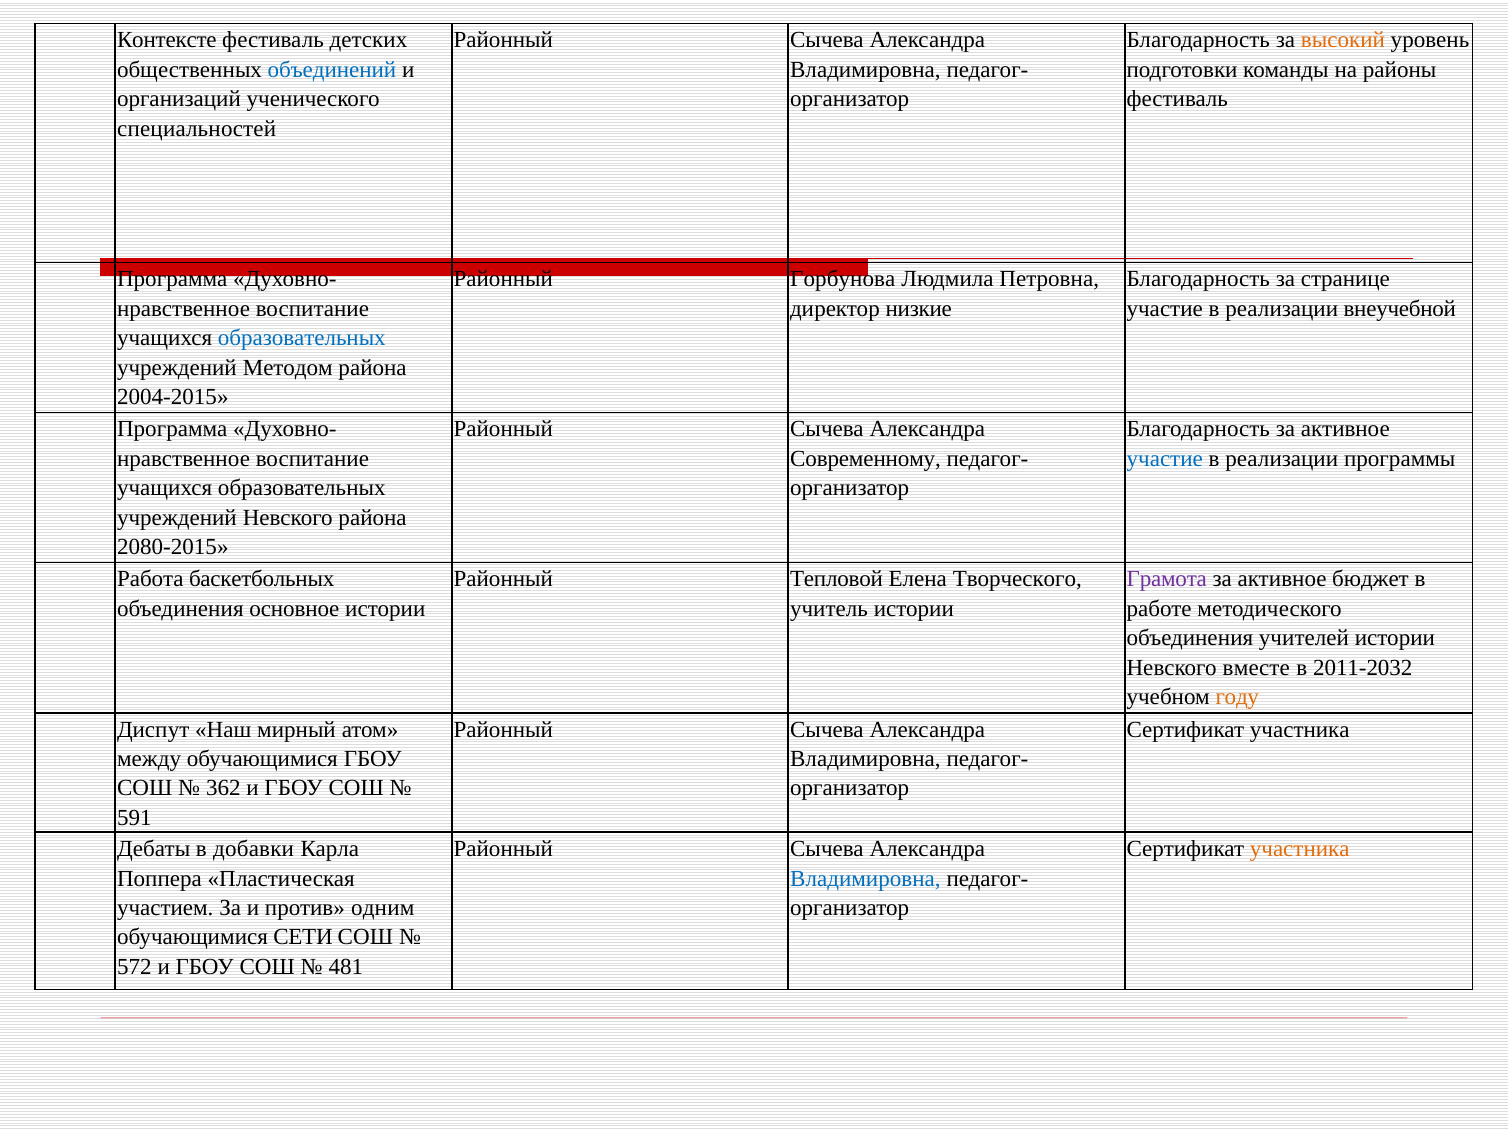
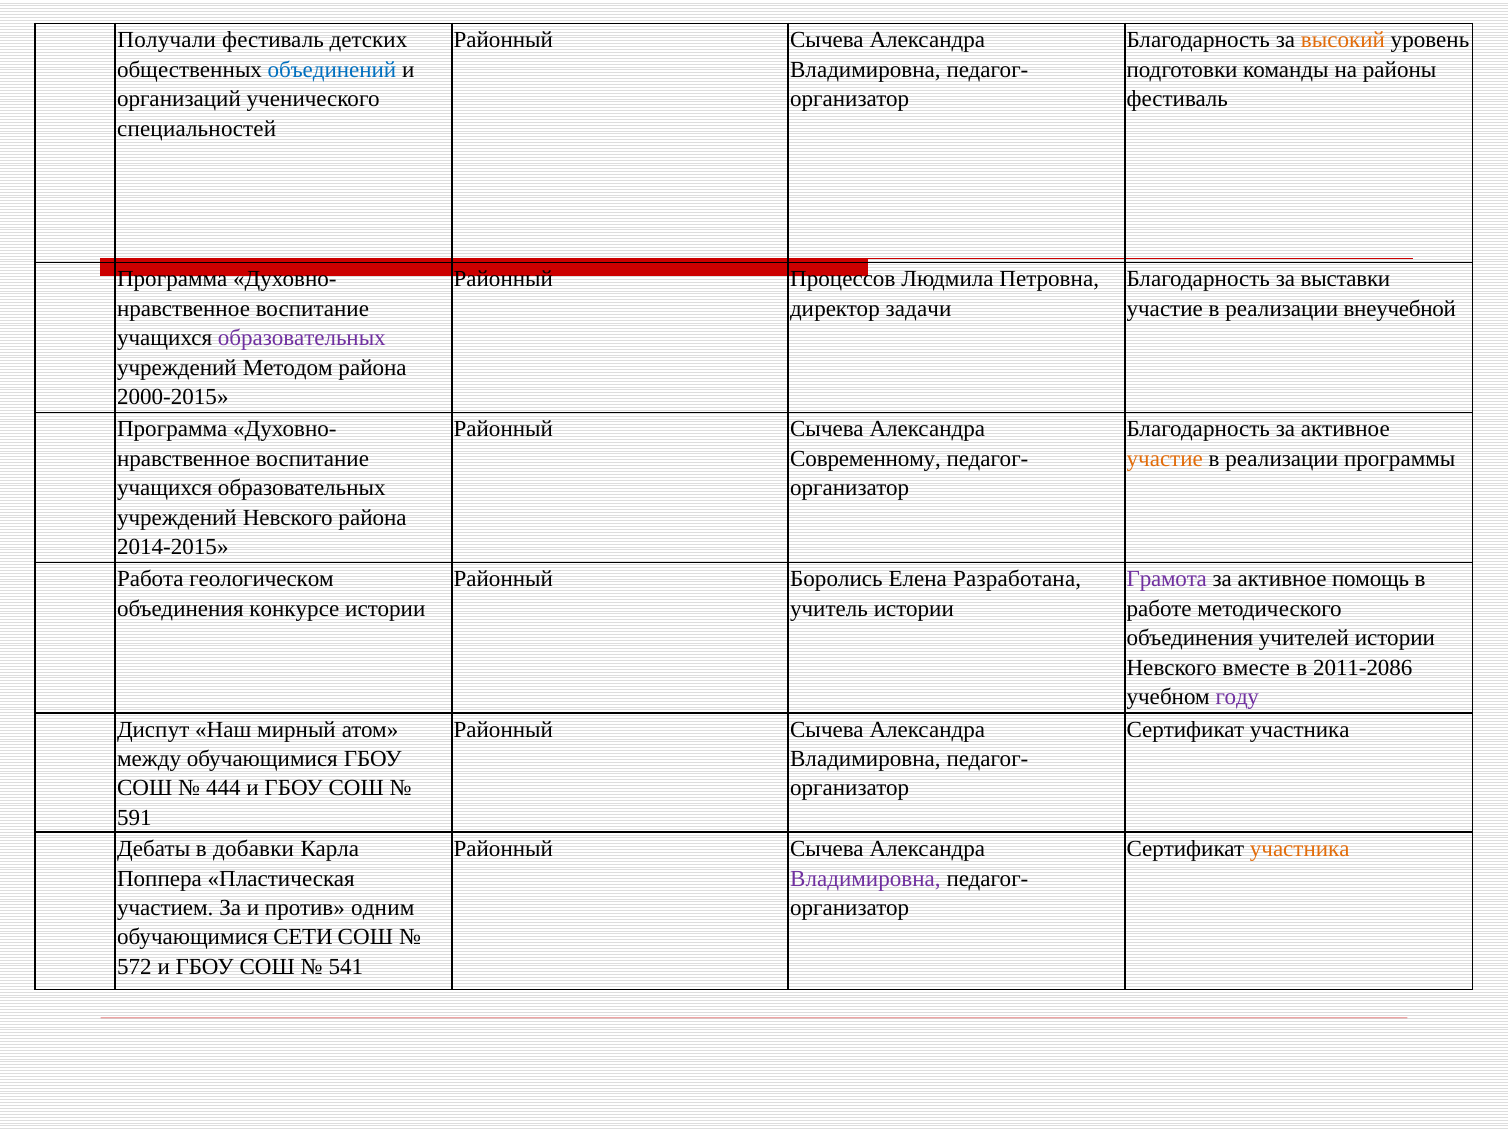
Контексте: Контексте -> Получали (167, 40)
Горбунова: Горбунова -> Процессов (843, 279)
странице: странице -> выставки (1346, 279)
низкие: низкие -> задачи (919, 309)
образовательных colour: blue -> purple (302, 338)
2004-2015: 2004-2015 -> 2000-2015 (173, 397)
участие colour: blue -> orange (1165, 459)
2080-2015: 2080-2015 -> 2014-2015 (173, 547)
баскетбольных: баскетбольных -> геологическом (262, 579)
Тепловой: Тепловой -> Боролись (836, 579)
Творческого: Творческого -> Разработана (1017, 579)
бюджет: бюджет -> помощь (1371, 579)
основное: основное -> конкурсе (294, 609)
2011-2032: 2011-2032 -> 2011-2086 (1363, 668)
году colour: orange -> purple (1237, 697)
362: 362 -> 444 (223, 788)
Владимировна colour: blue -> purple (865, 878)
481: 481 -> 541 (346, 967)
